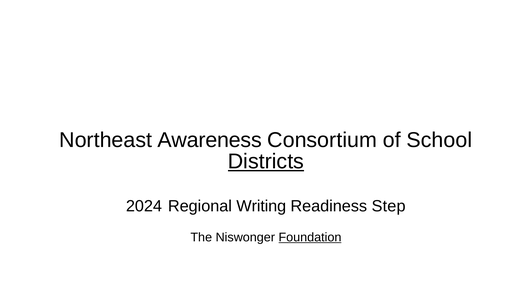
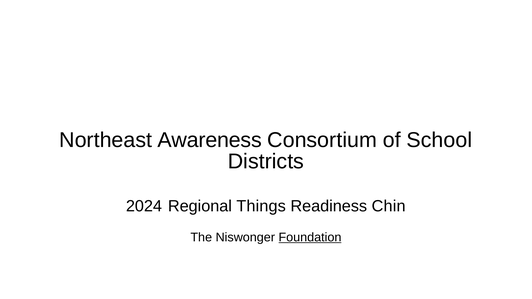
Districts underline: present -> none (266, 162)
Writing: Writing -> Things (261, 206)
Step: Step -> Chin (389, 206)
